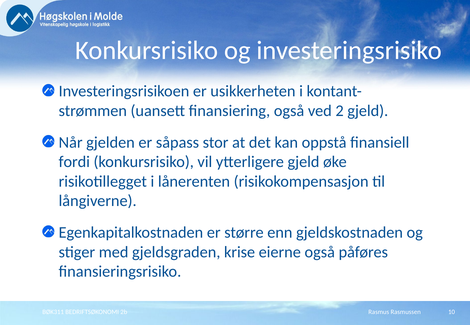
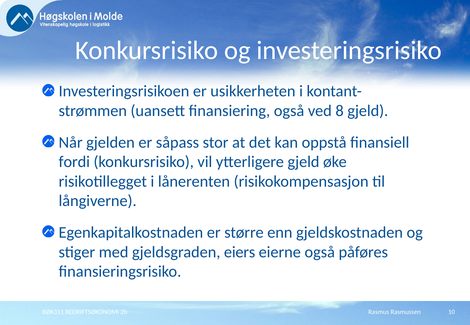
2: 2 -> 8 (340, 111)
krise: krise -> eiers (240, 252)
